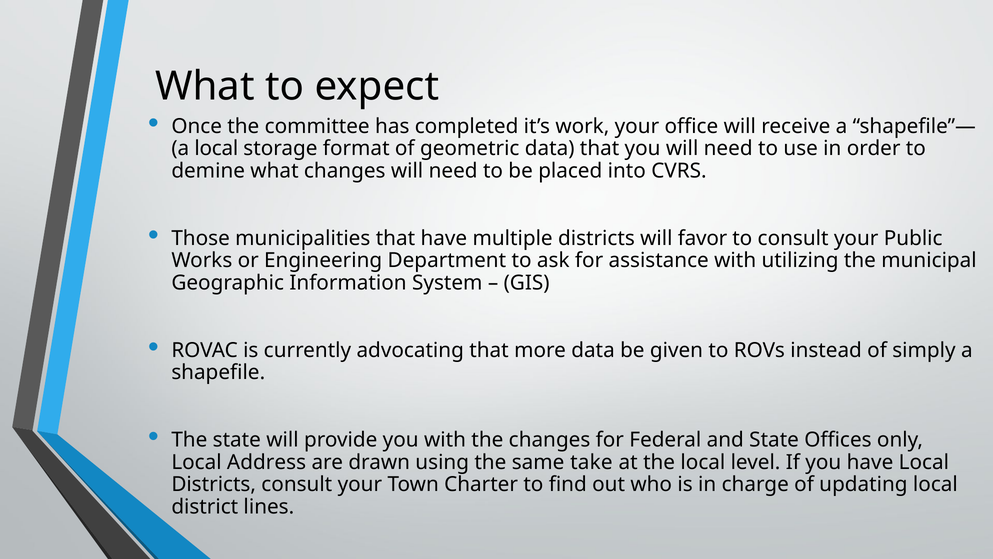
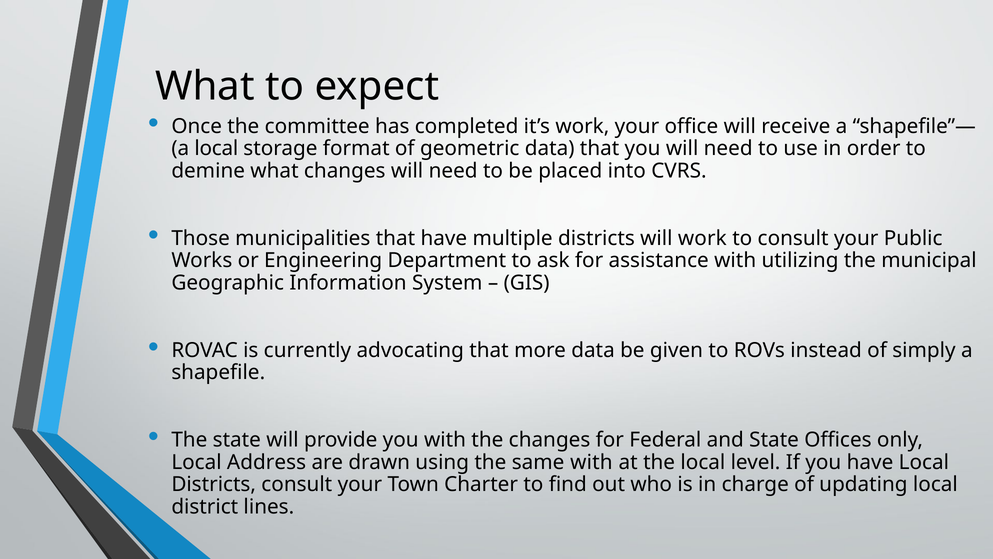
will favor: favor -> work (702, 238)
same take: take -> with (591, 462)
